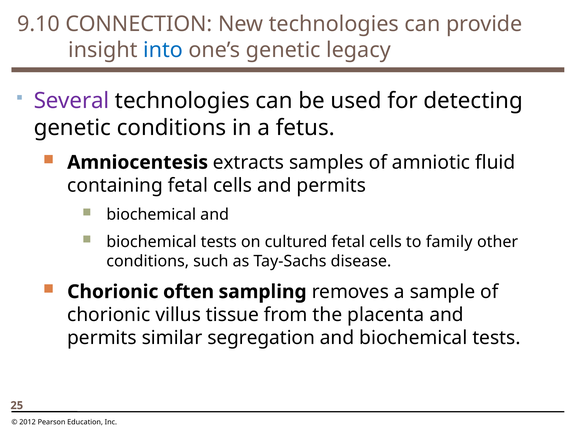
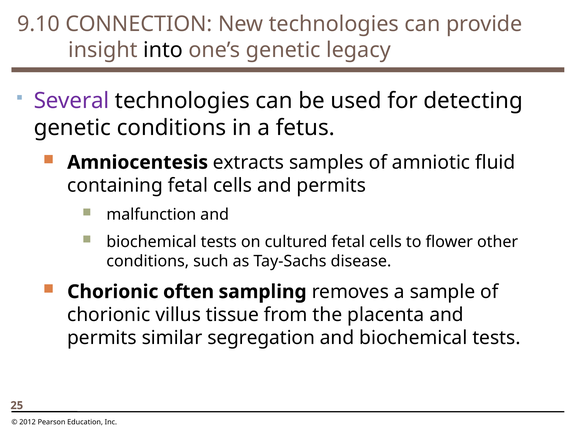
into colour: blue -> black (163, 50)
biochemical: biochemical -> malfunction (151, 215)
family: family -> flower (449, 242)
